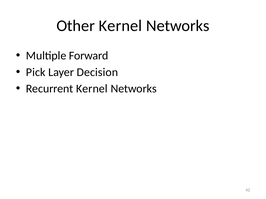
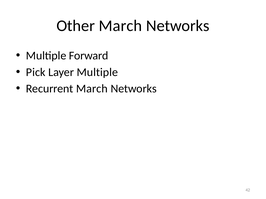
Other Kernel: Kernel -> March (120, 26)
Layer Decision: Decision -> Multiple (97, 72)
Recurrent Kernel: Kernel -> March (92, 89)
